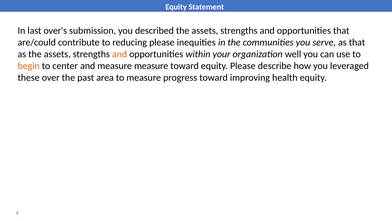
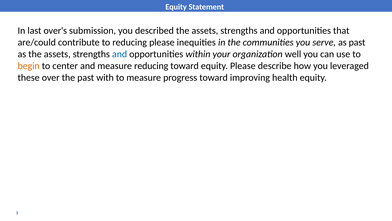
as that: that -> past (357, 42)
and colour: orange -> blue (120, 54)
measure measure: measure -> reducing (151, 66)
area: area -> with (105, 78)
